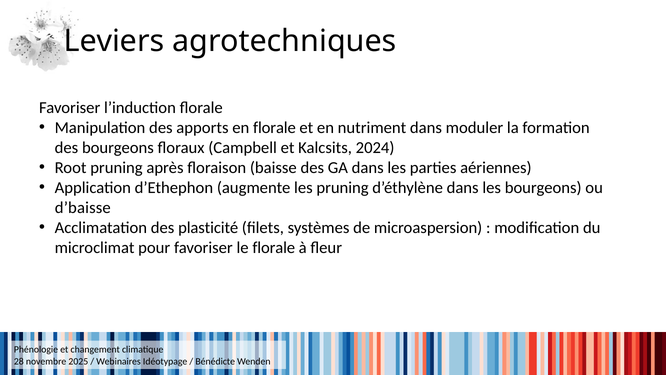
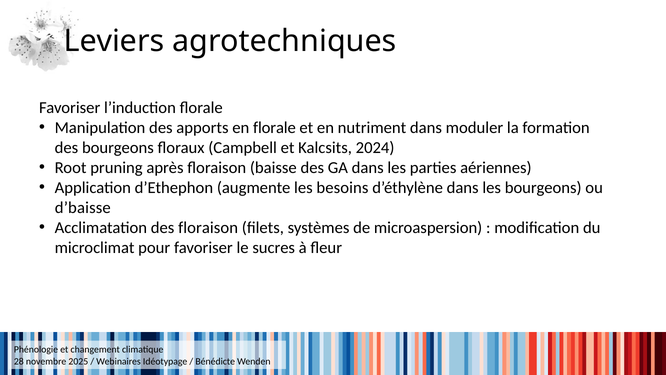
les pruning: pruning -> besoins (342, 188)
des plasticité: plasticité -> floraison (208, 227)
le florale: florale -> sucres (274, 247)
